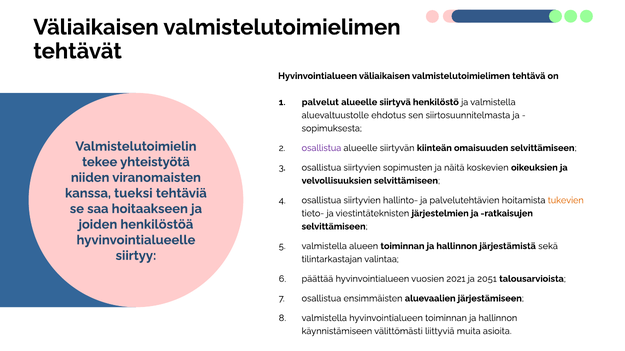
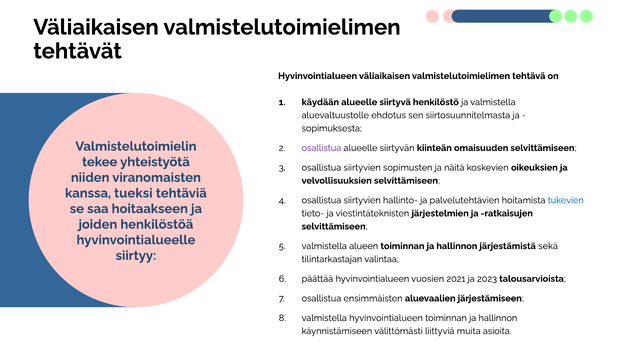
palvelut: palvelut -> käydään (320, 102)
tukevien colour: orange -> blue (566, 201)
2051: 2051 -> 2023 (487, 279)
